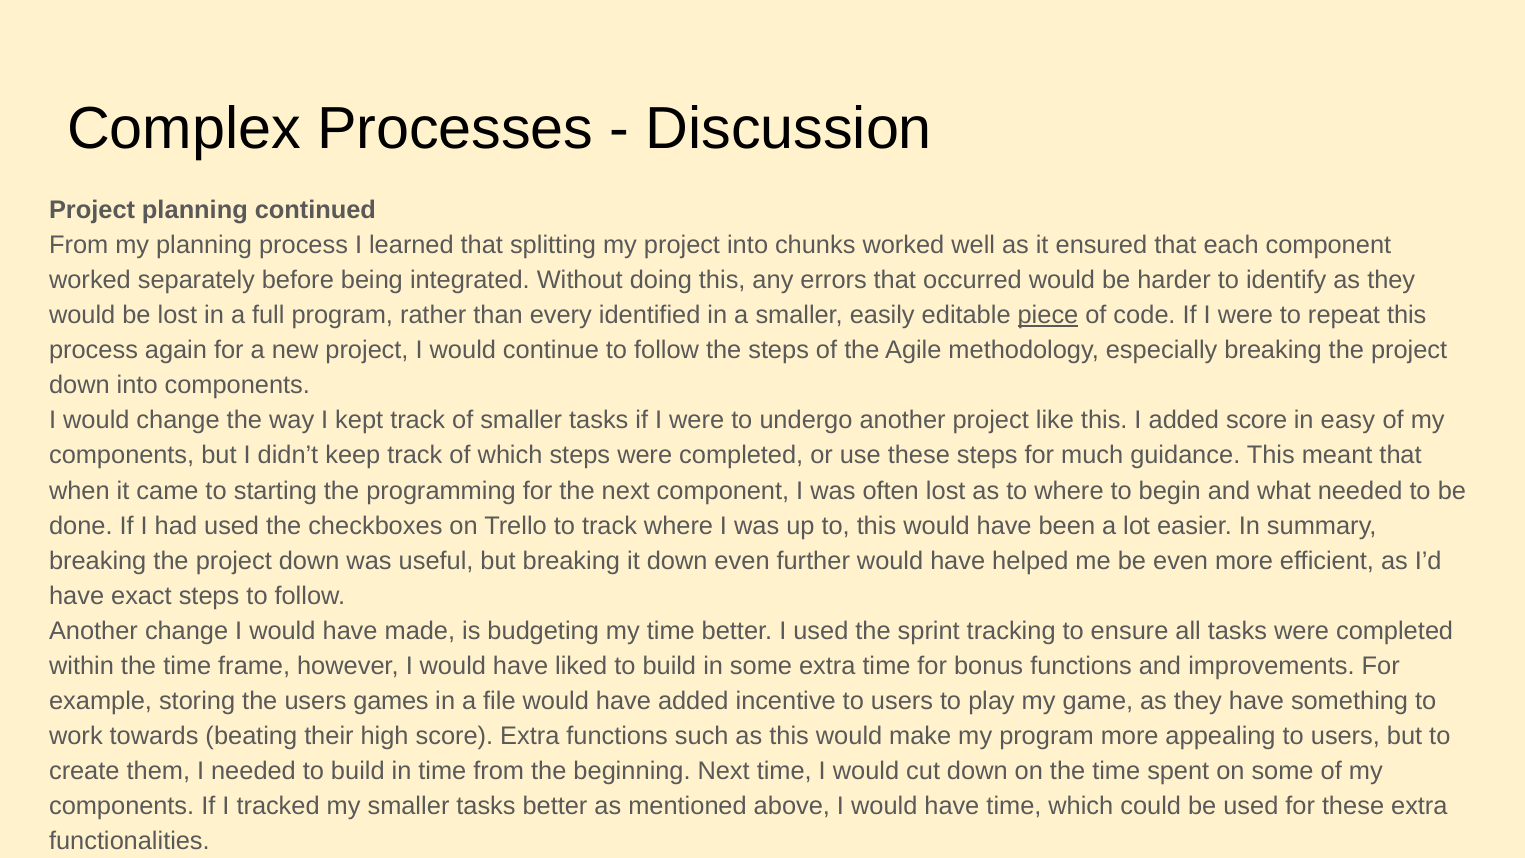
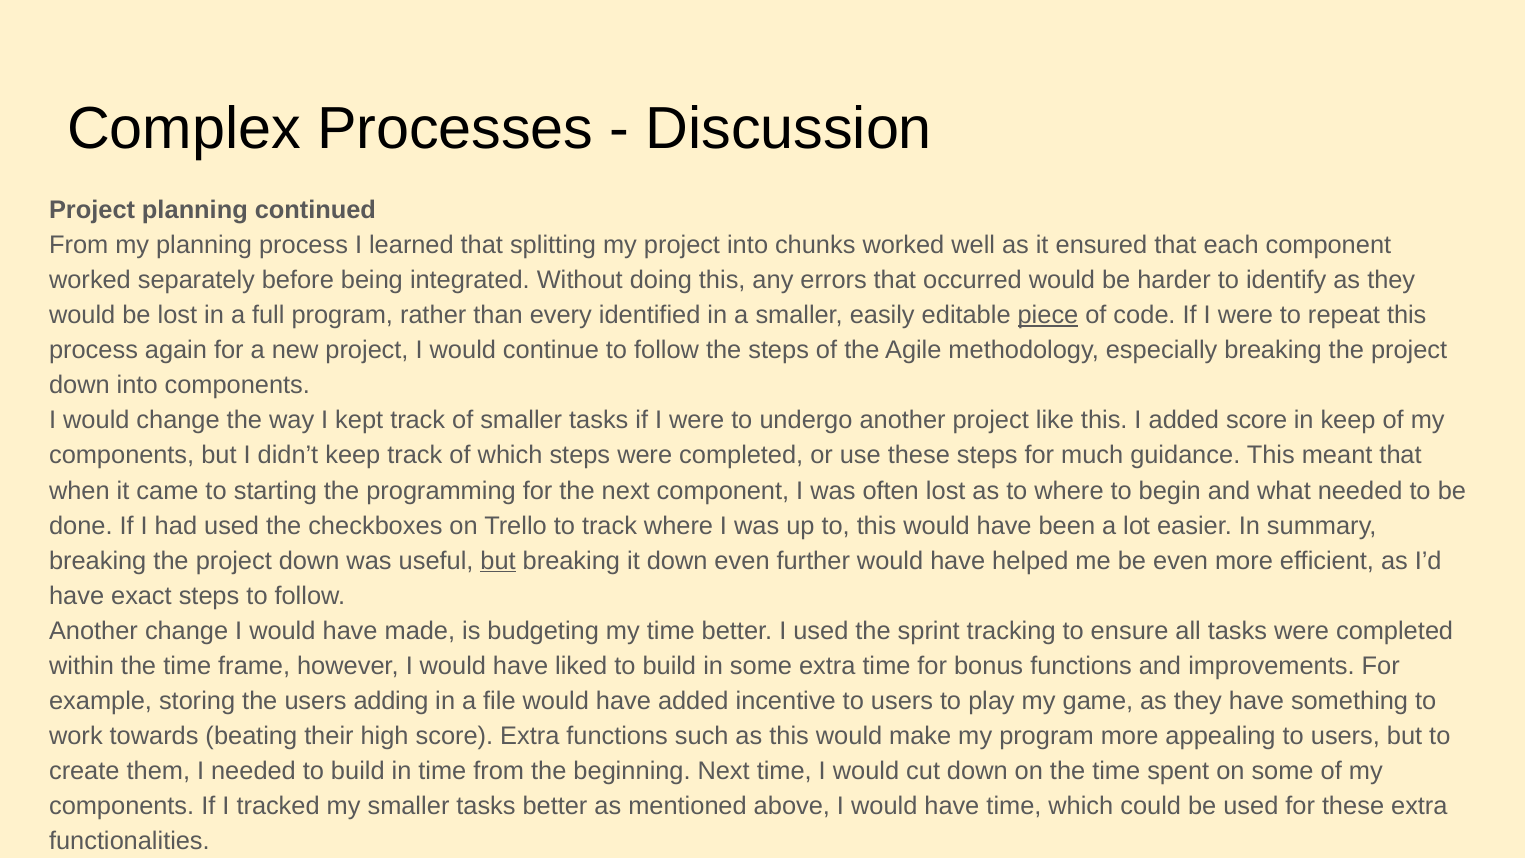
in easy: easy -> keep (1348, 420)
but underline: none -> present (498, 561)
games: games -> adding (391, 701)
